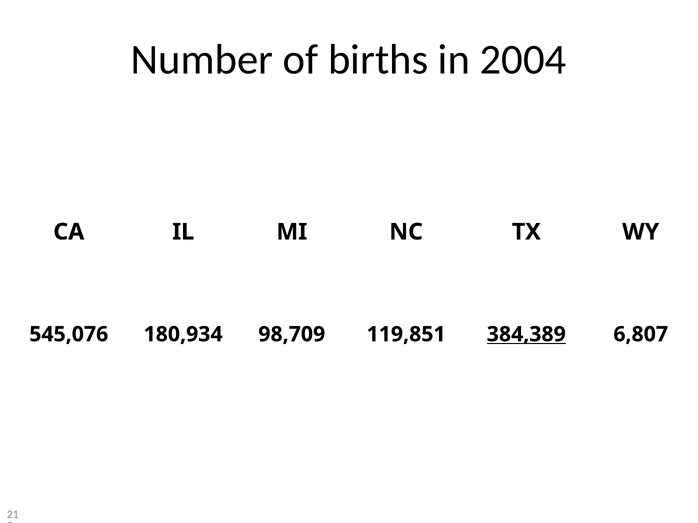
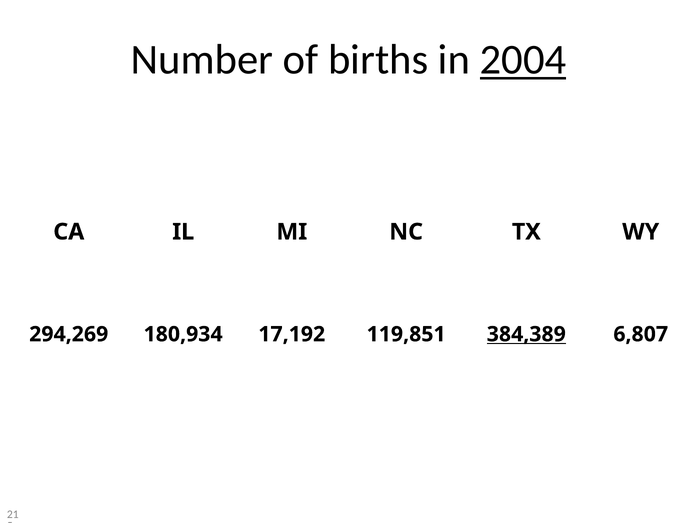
2004 underline: none -> present (523, 60)
545,076: 545,076 -> 294,269 (69, 335)
98,709: 98,709 -> 17,192 (292, 335)
